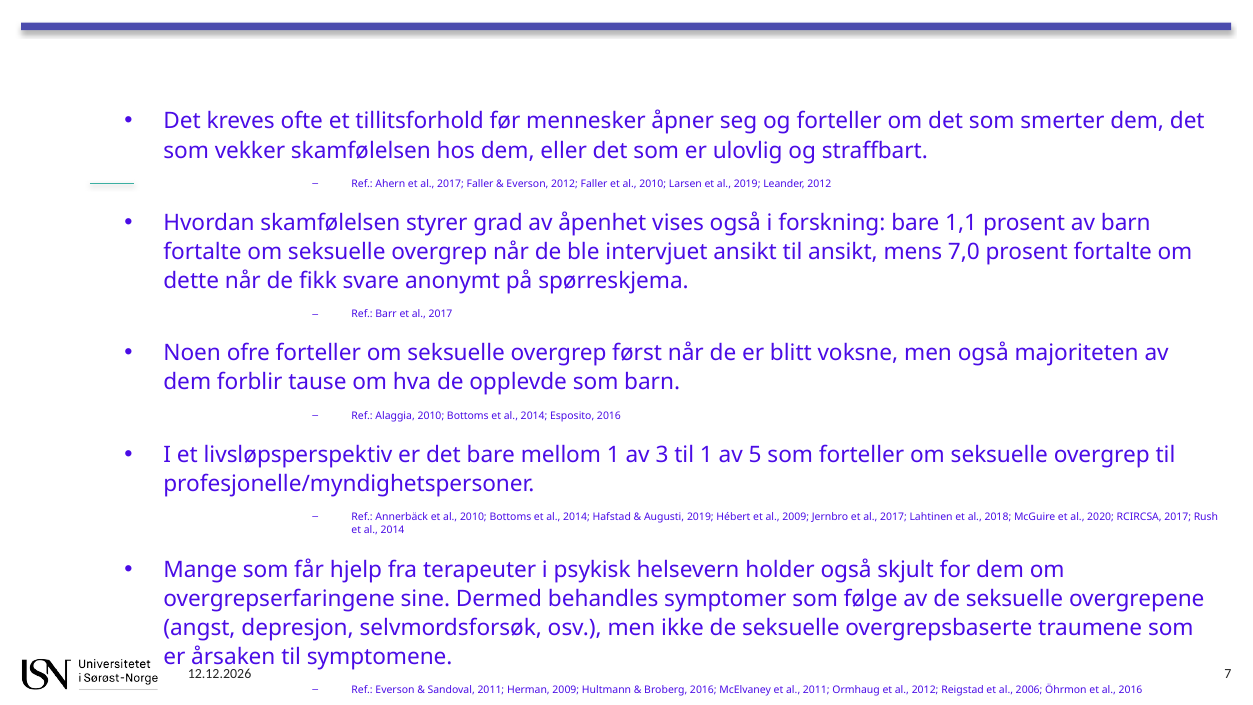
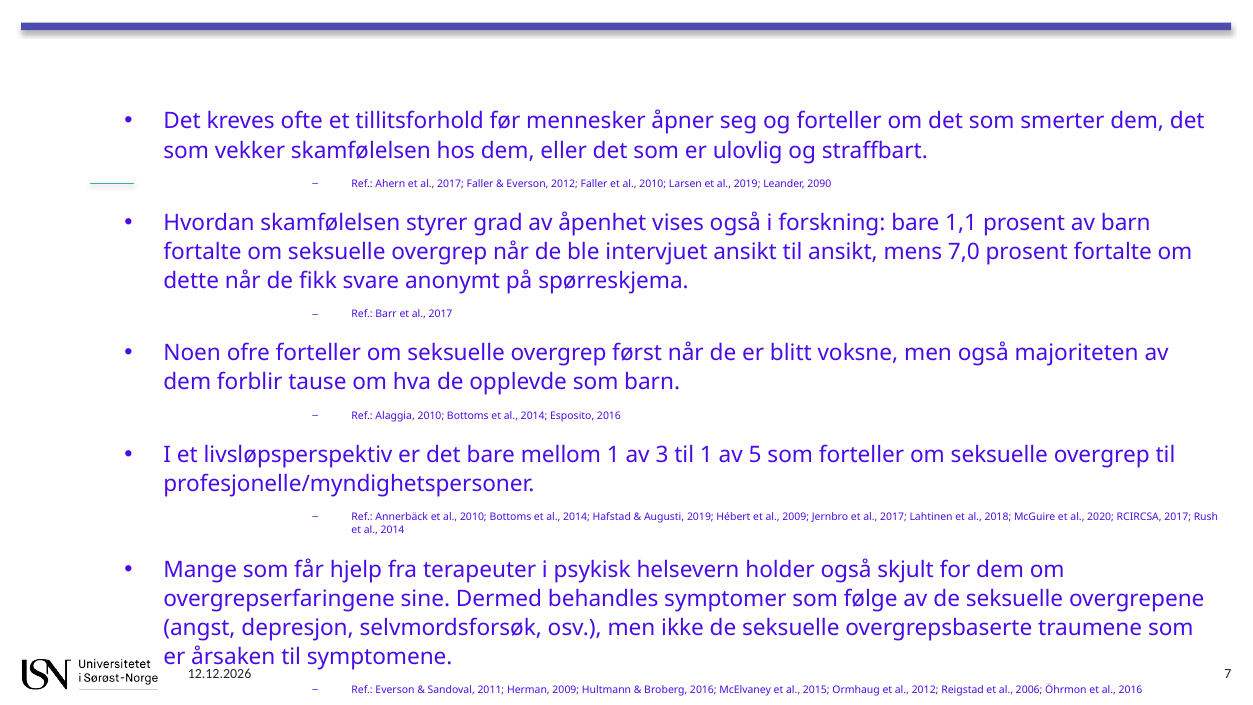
Leander 2012: 2012 -> 2090 (819, 184)
al 2011: 2011 -> 2015 (816, 690)
